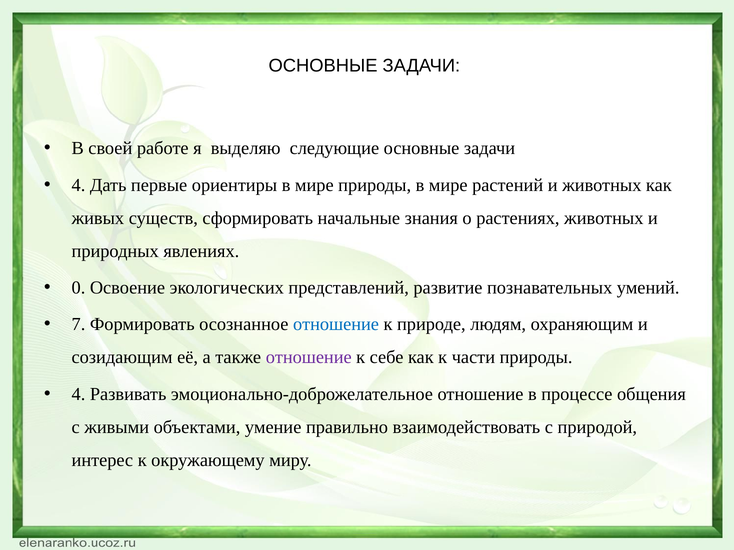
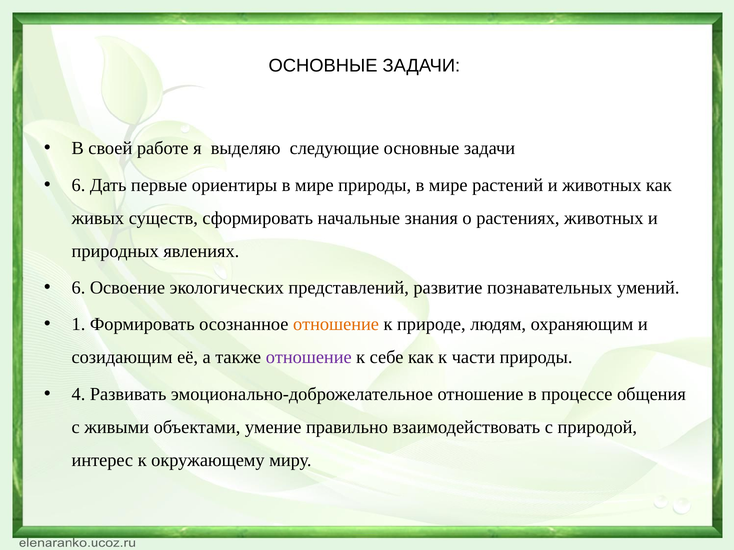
4: 4 -> 6 (78, 185)
0: 0 -> 6 (78, 288)
7: 7 -> 1 (78, 325)
отношение colour: blue -> orange (336, 325)
